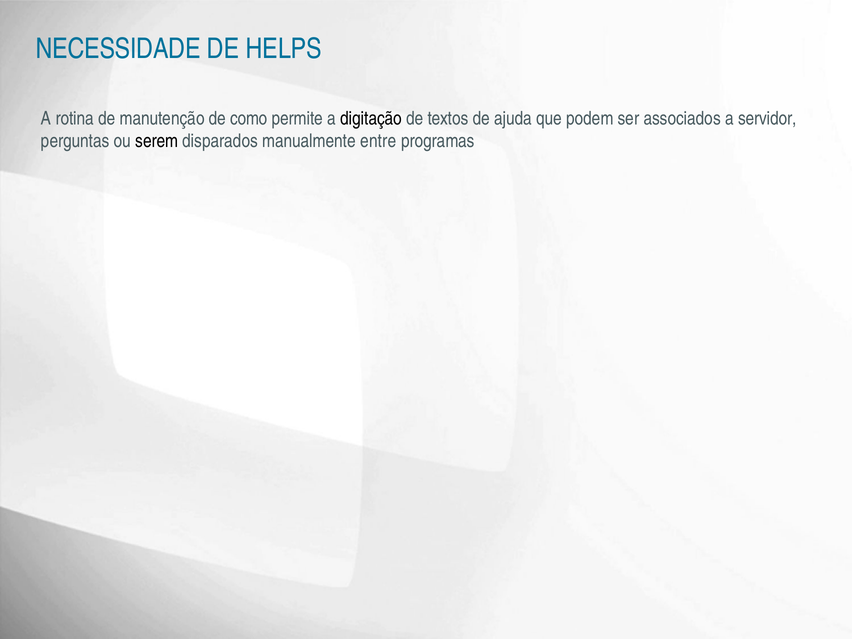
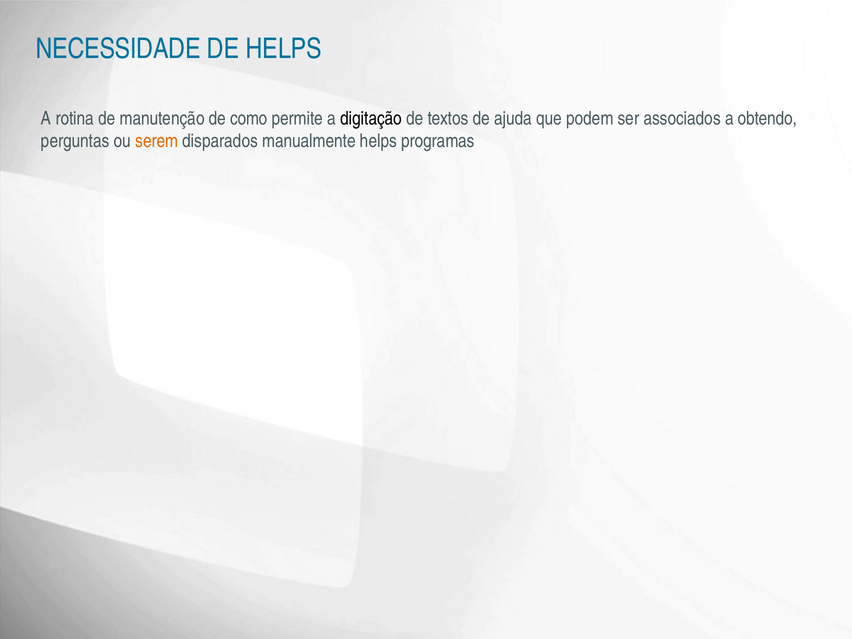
servidor: servidor -> obtendo (767, 119)
serem colour: black -> orange (157, 141)
manualmente entre: entre -> helps (378, 141)
